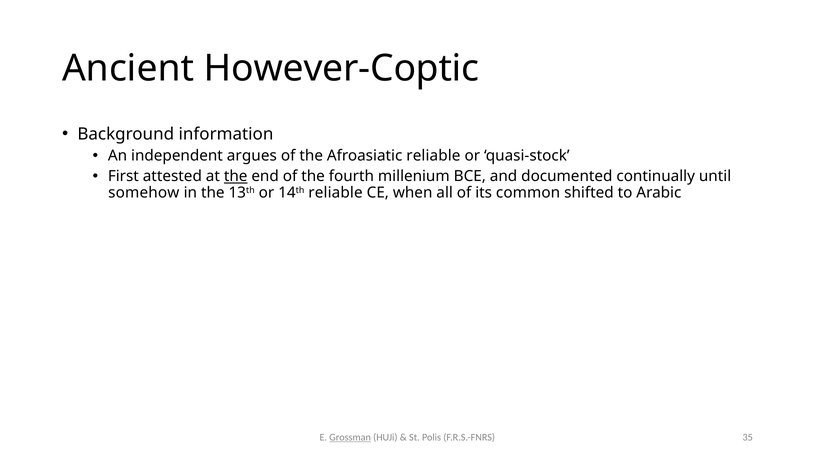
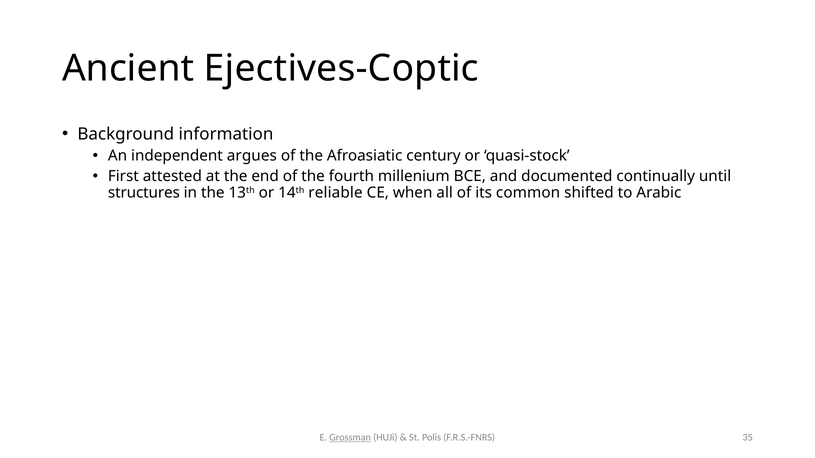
However-Coptic: However-Coptic -> Ejectives-Coptic (341, 68)
Afroasiatic reliable: reliable -> century (433, 156)
the underline: present -> none (236, 177)
somehow: somehow -> structures (144, 193)
